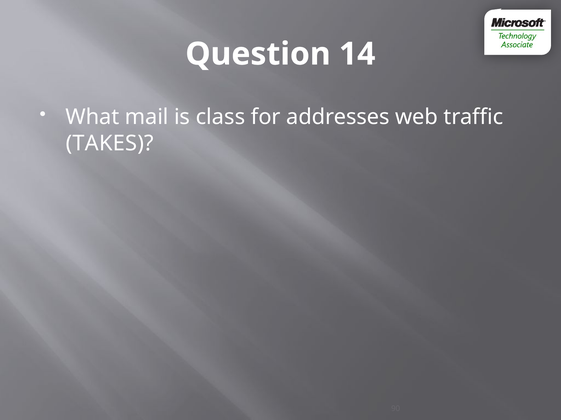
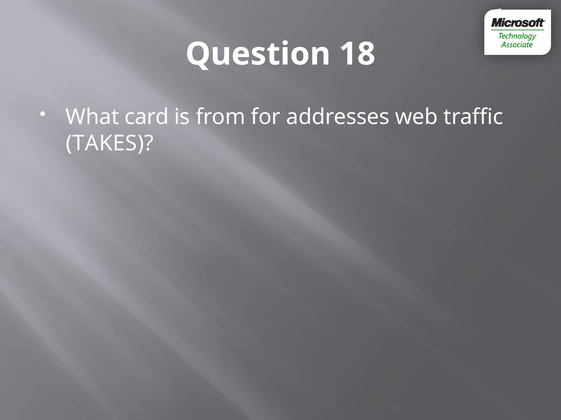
14: 14 -> 18 (357, 54)
mail: mail -> card (147, 117)
class: class -> from (221, 117)
